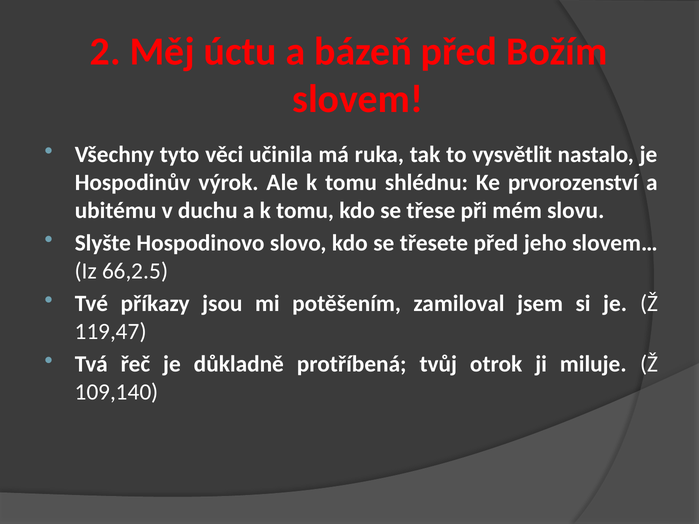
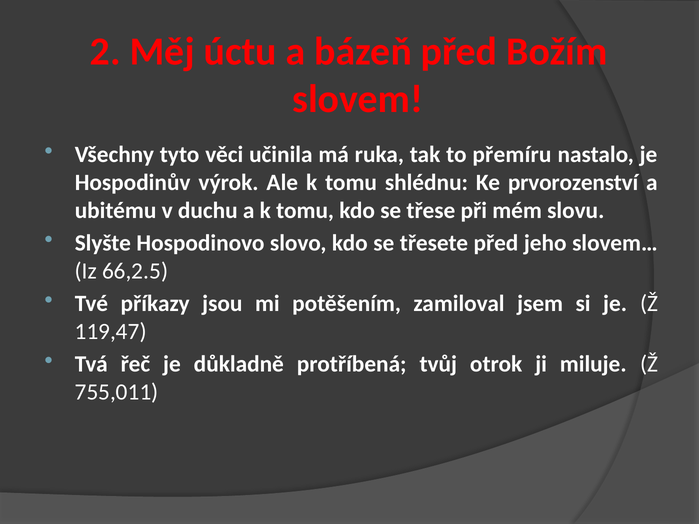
vysvětlit: vysvětlit -> přemíru (512, 155)
109,140: 109,140 -> 755,011 (117, 392)
